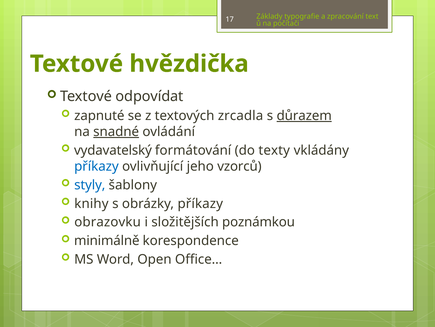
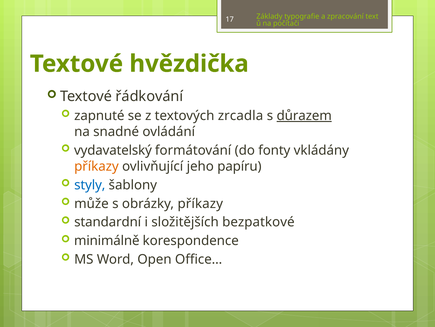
odpovídat: odpovídat -> řádkování (149, 96)
snadné underline: present -> none (116, 131)
texty: texty -> fonty (274, 150)
příkazy colour: blue -> orange (96, 166)
vzorců: vzorců -> papíru (239, 166)
knihy: knihy -> může (91, 203)
obrazovku: obrazovku -> standardní (108, 222)
poznámkou: poznámkou -> bezpatkové (258, 222)
